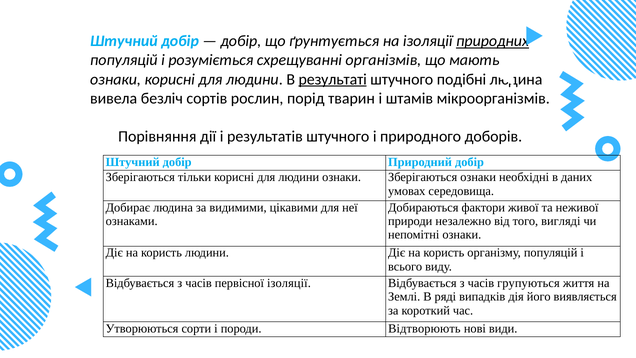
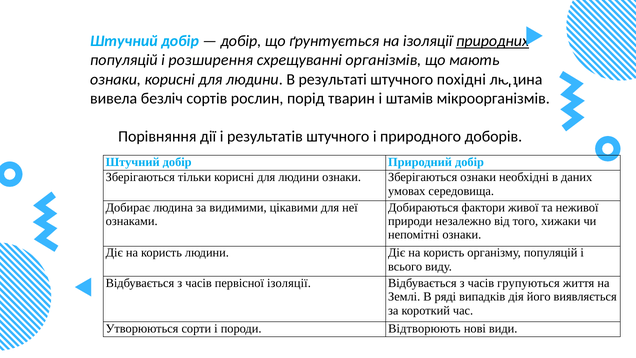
розуміється: розуміється -> розширення (211, 60)
результаті underline: present -> none (333, 79)
подібні: подібні -> похідні (461, 79)
вигляді: вигляді -> хижаки (561, 221)
